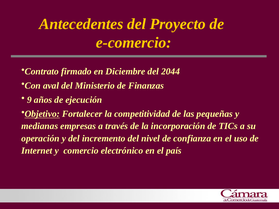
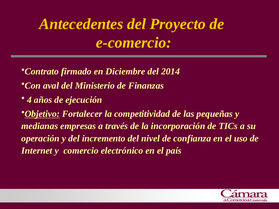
2044: 2044 -> 2014 (171, 72)
9: 9 -> 4 (29, 100)
